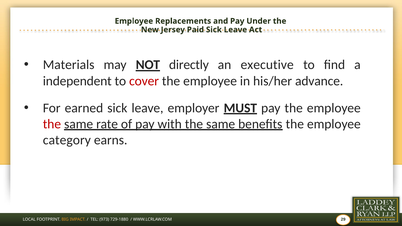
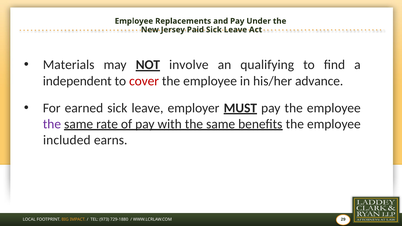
directly: directly -> involve (189, 65)
executive: executive -> qualifying (267, 65)
the colour: red -> purple (52, 124)
category: category -> included (67, 140)
